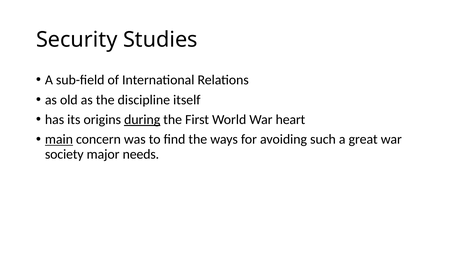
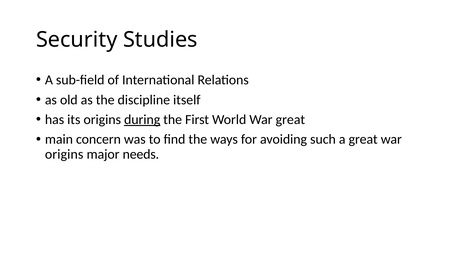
War heart: heart -> great (290, 120)
main underline: present -> none (59, 139)
society: society -> origins (64, 154)
